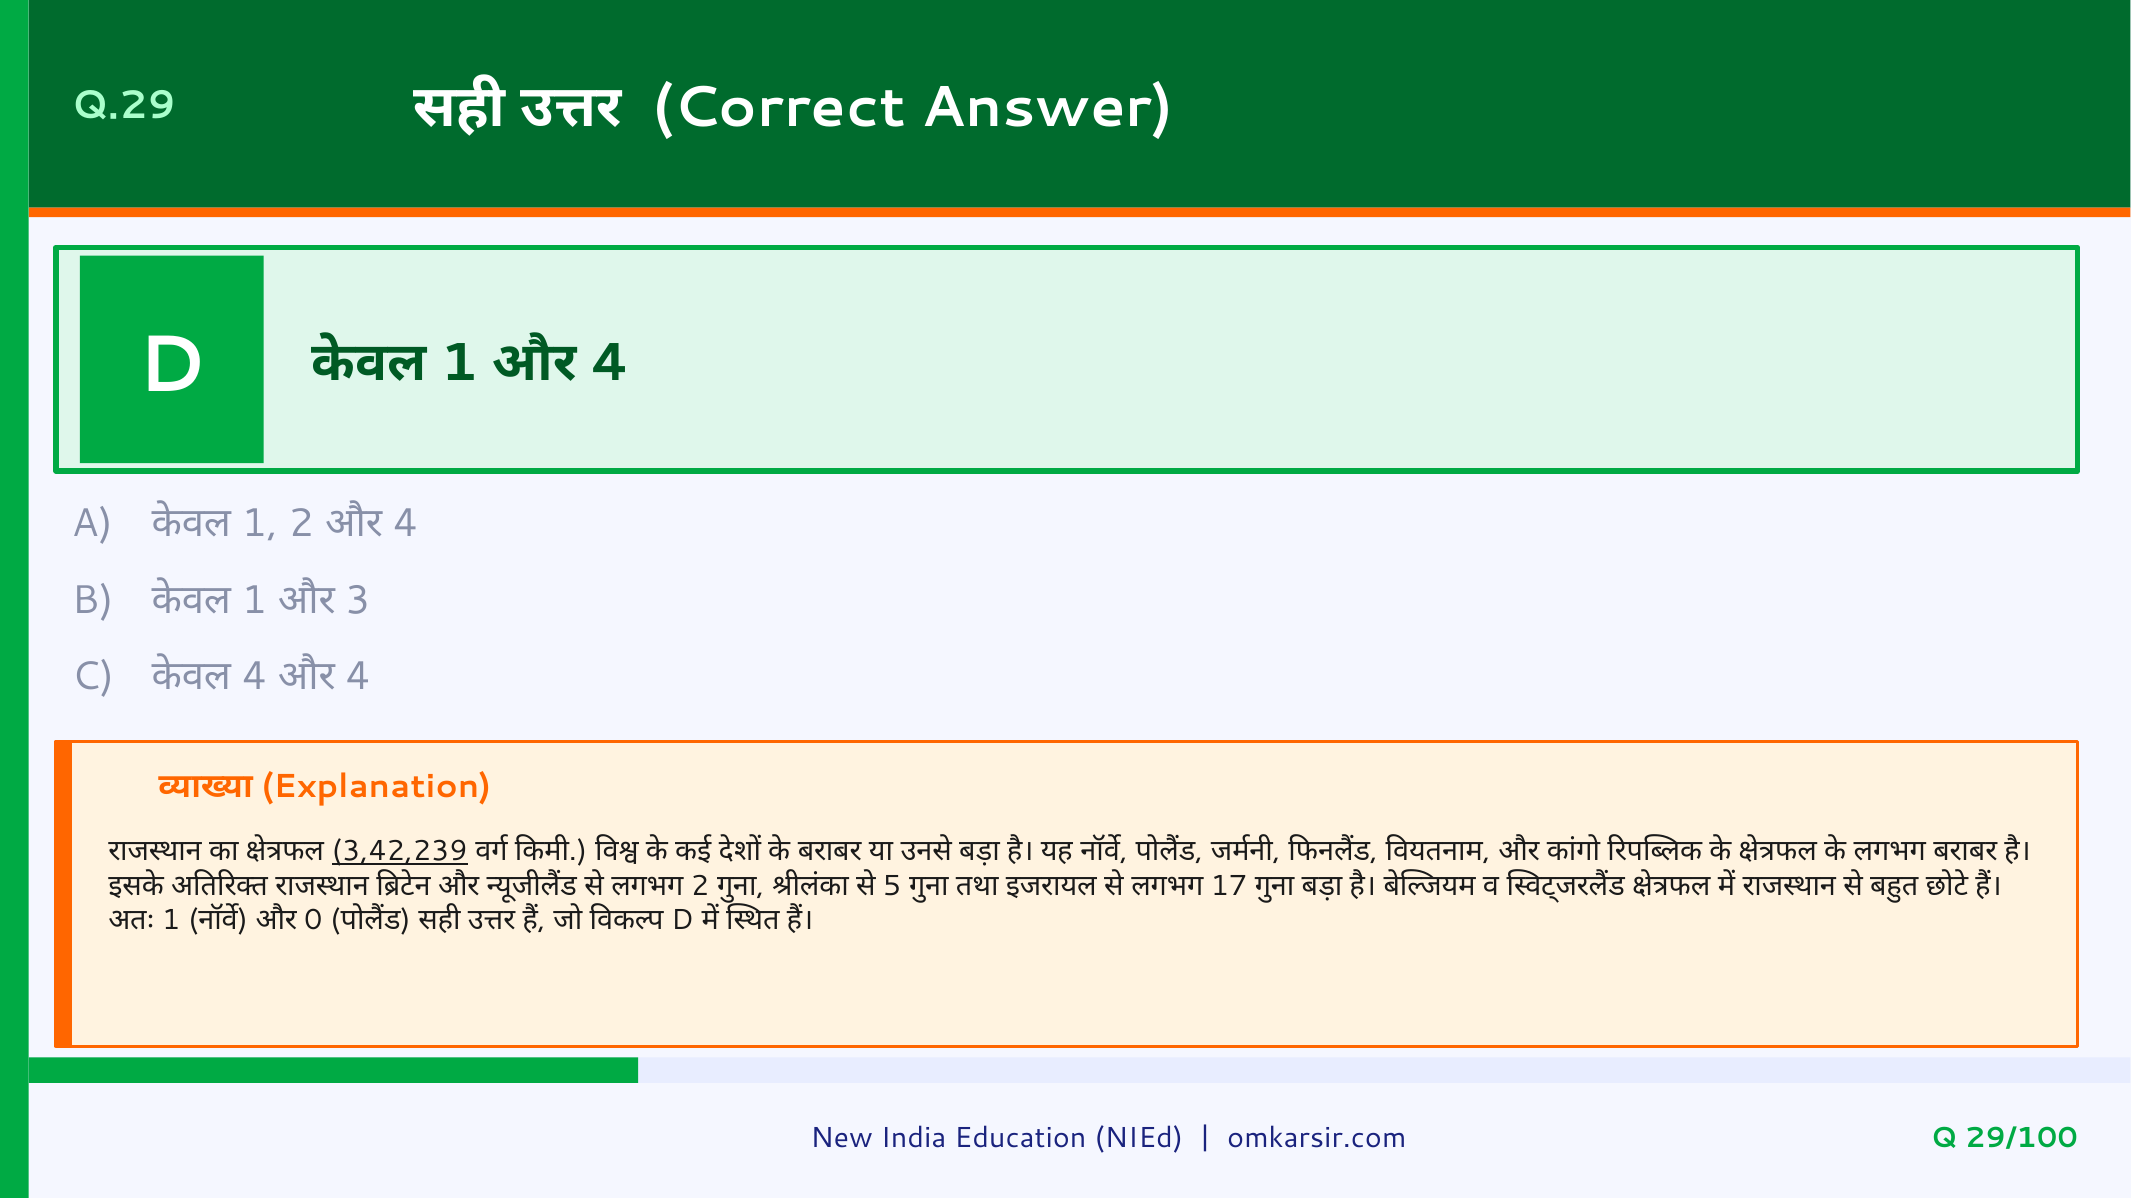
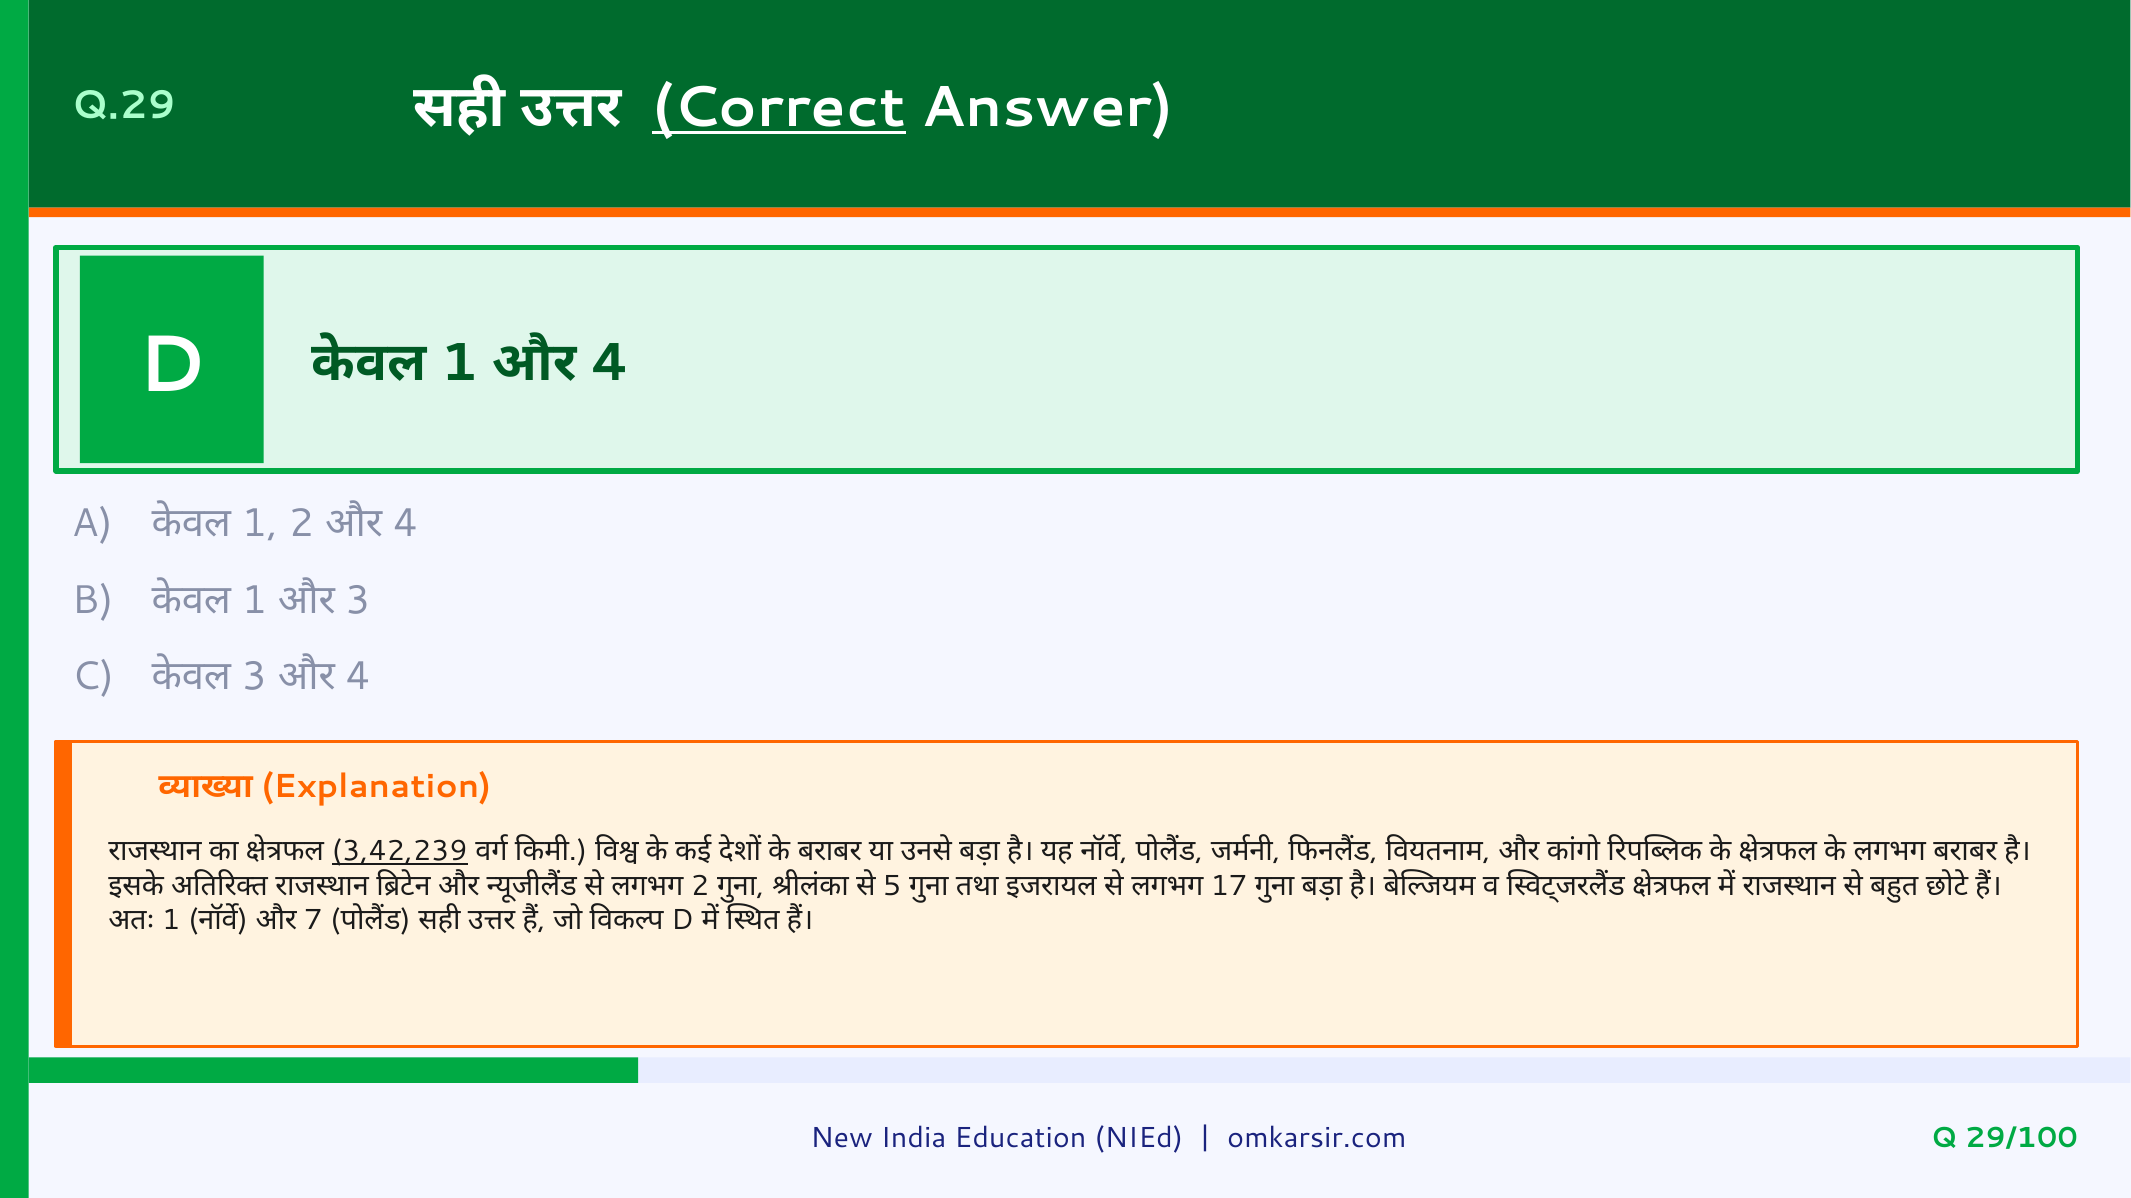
Correct underline: none -> present (779, 108)
4: 4 -> 3 (254, 677)
0: 0 -> 7 (313, 921)
